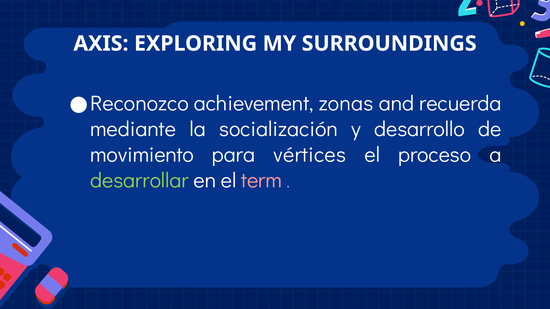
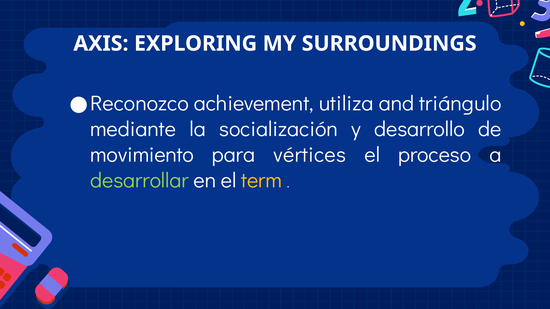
zonas: zonas -> utiliza (346, 104)
recuerda: recuerda -> triángulo (460, 104)
term colour: pink -> yellow (262, 181)
